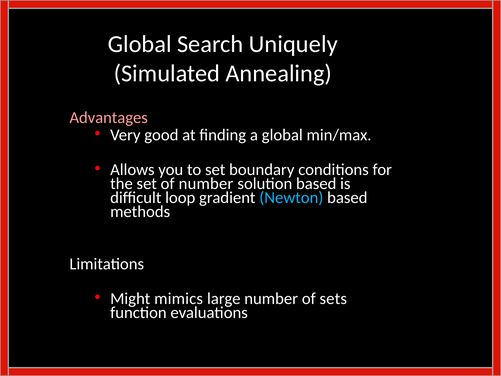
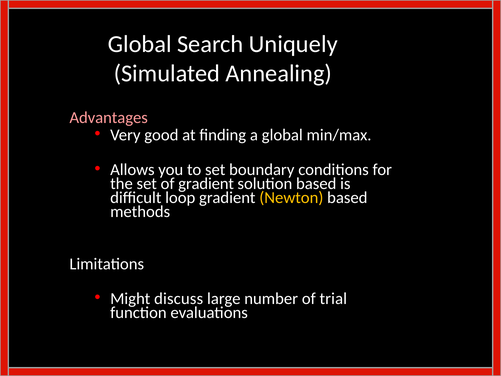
of number: number -> gradient (206, 184)
Newton colour: light blue -> yellow (291, 198)
mimics: mimics -> discuss (179, 298)
sets: sets -> trial (333, 298)
